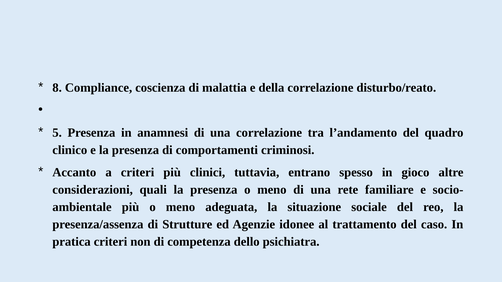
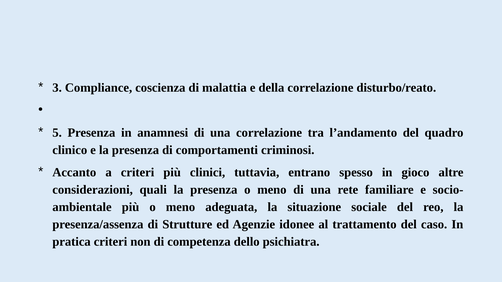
8: 8 -> 3 (57, 88)
